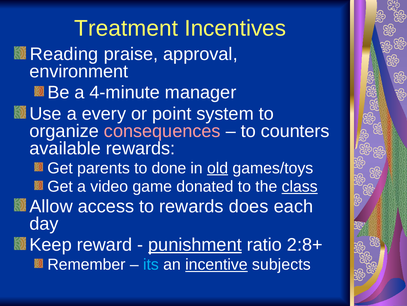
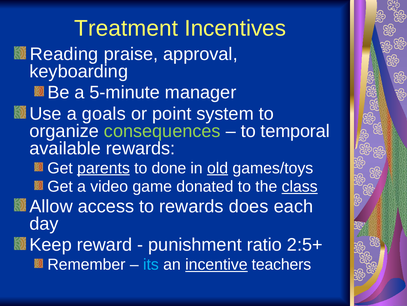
environment: environment -> keyboarding (79, 71)
4-minute: 4-minute -> 5-minute (125, 92)
every: every -> goals (104, 113)
consequences colour: pink -> light green (162, 131)
counters: counters -> temporal (295, 131)
parents underline: none -> present (103, 168)
punishment underline: present -> none (195, 244)
2:8+: 2:8+ -> 2:5+ (305, 244)
subjects: subjects -> teachers (281, 264)
